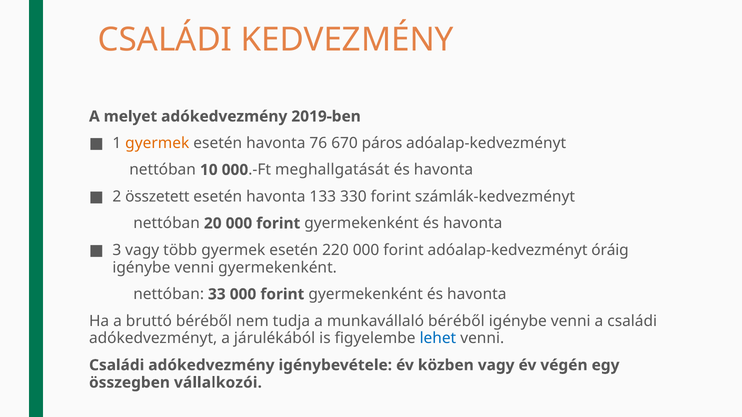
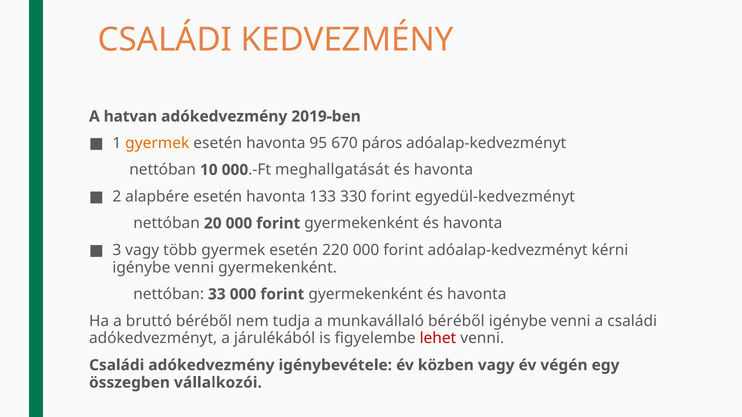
melyet: melyet -> hatvan (130, 117)
76: 76 -> 95 (318, 143)
összetett: összetett -> alapbére (157, 197)
számlák-kedvezményt: számlák-kedvezményt -> egyedül-kedvezményt (495, 197)
óráig: óráig -> kérni (610, 250)
lehet colour: blue -> red (438, 339)
